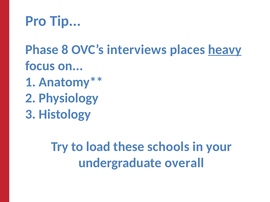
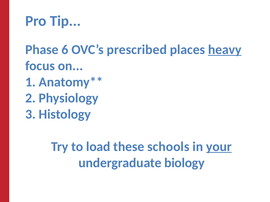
8: 8 -> 6 (65, 50)
interviews: interviews -> prescribed (137, 50)
your underline: none -> present (219, 147)
overall: overall -> biology (184, 163)
